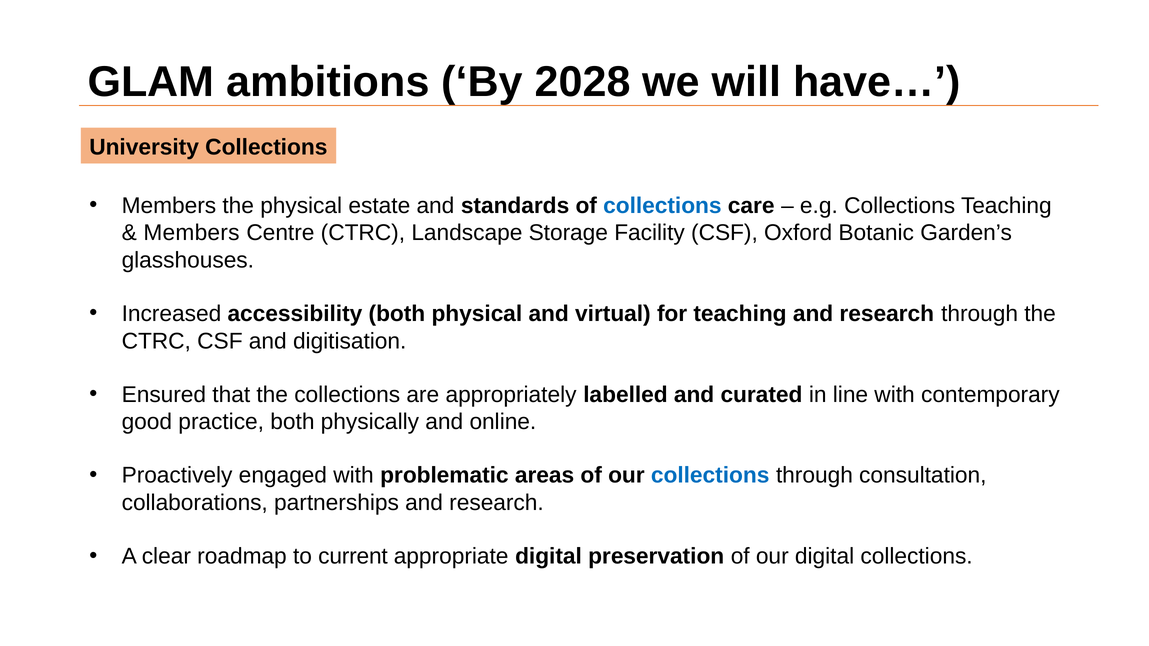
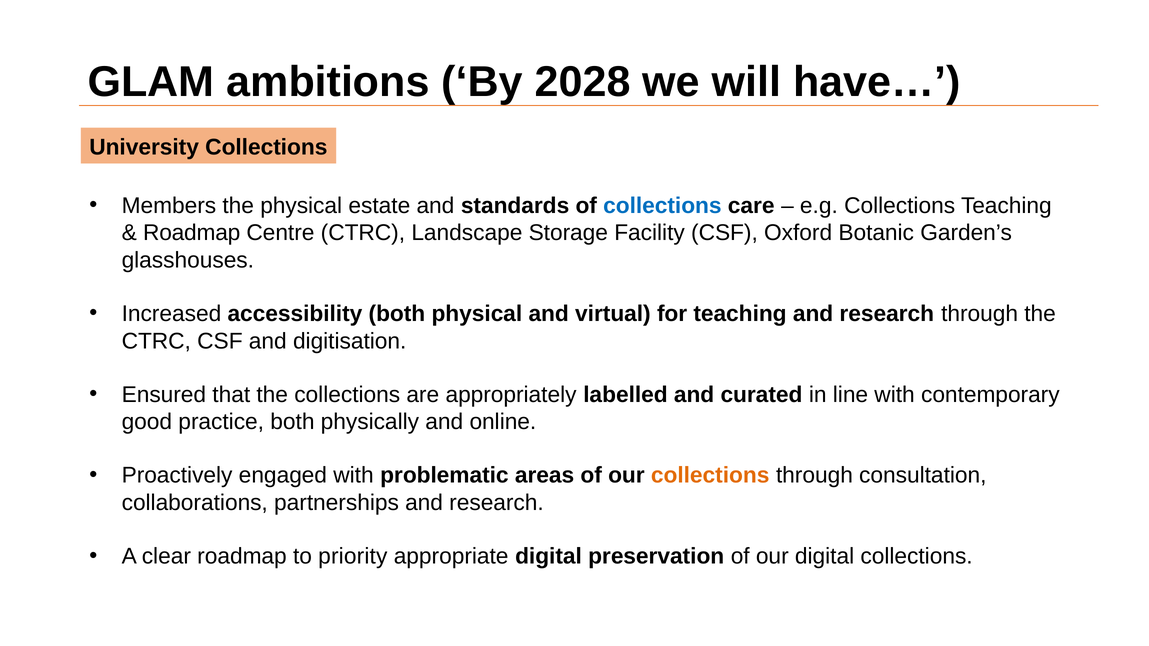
Members: Members -> Roadmap (192, 233)
collections colour: blue -> orange (710, 476)
current: current -> priority (353, 557)
